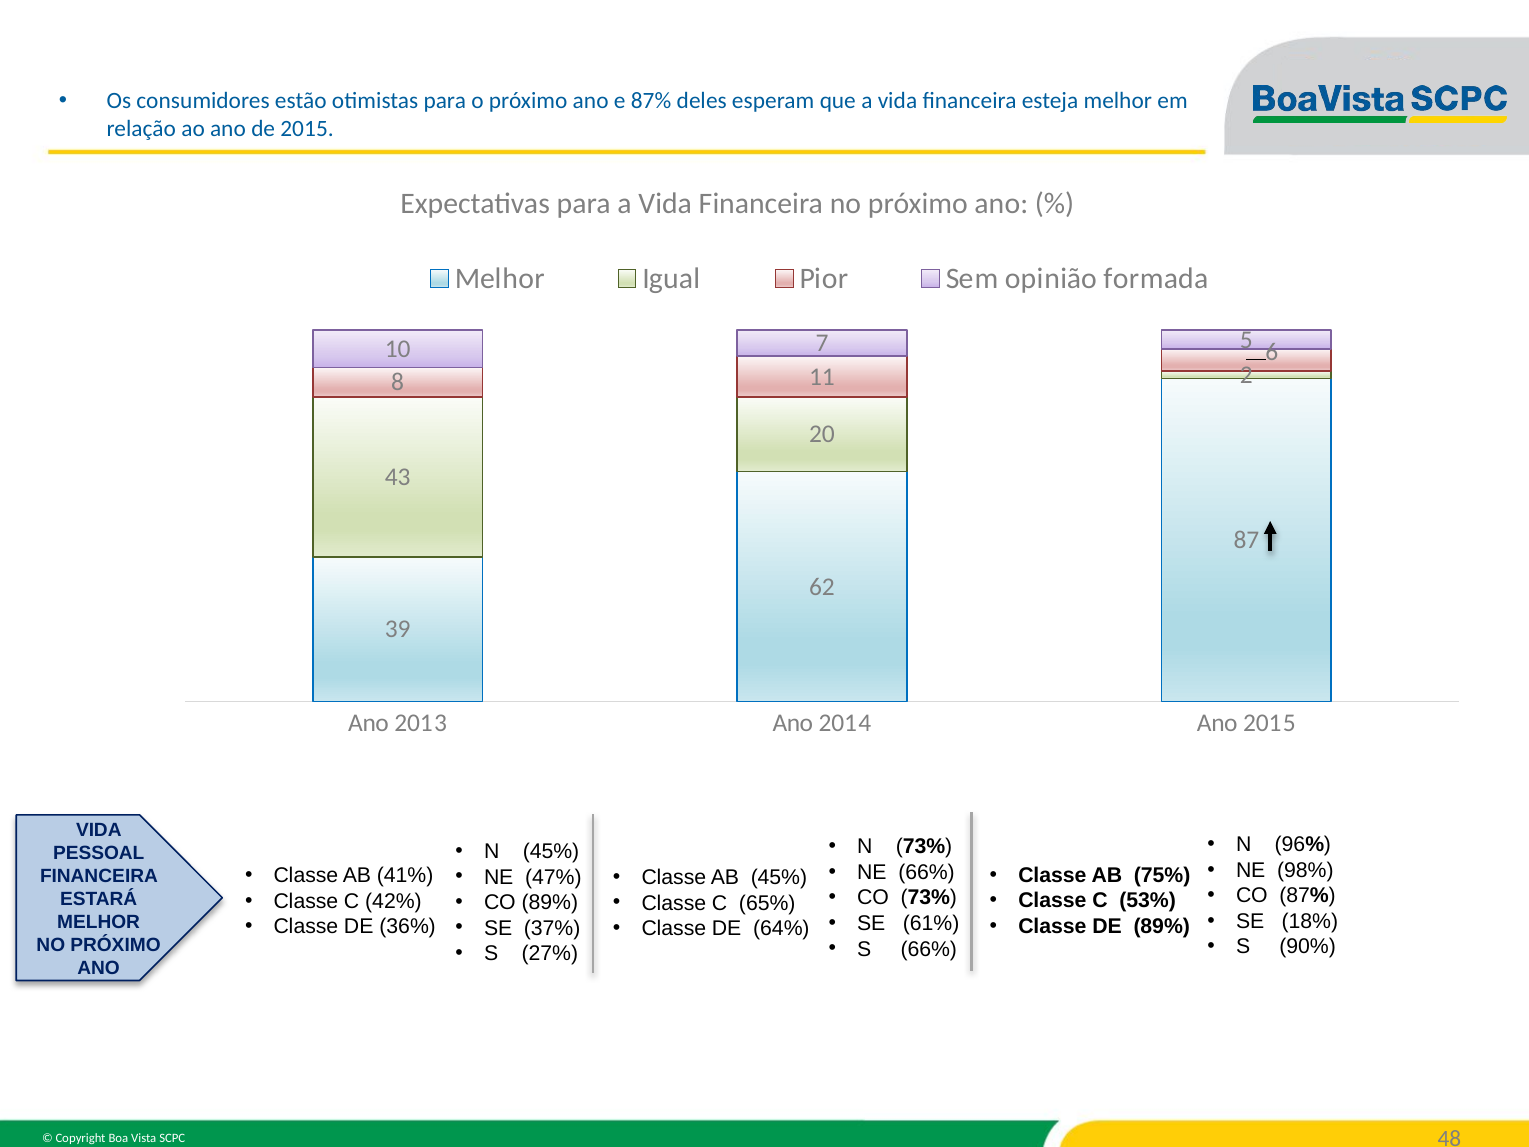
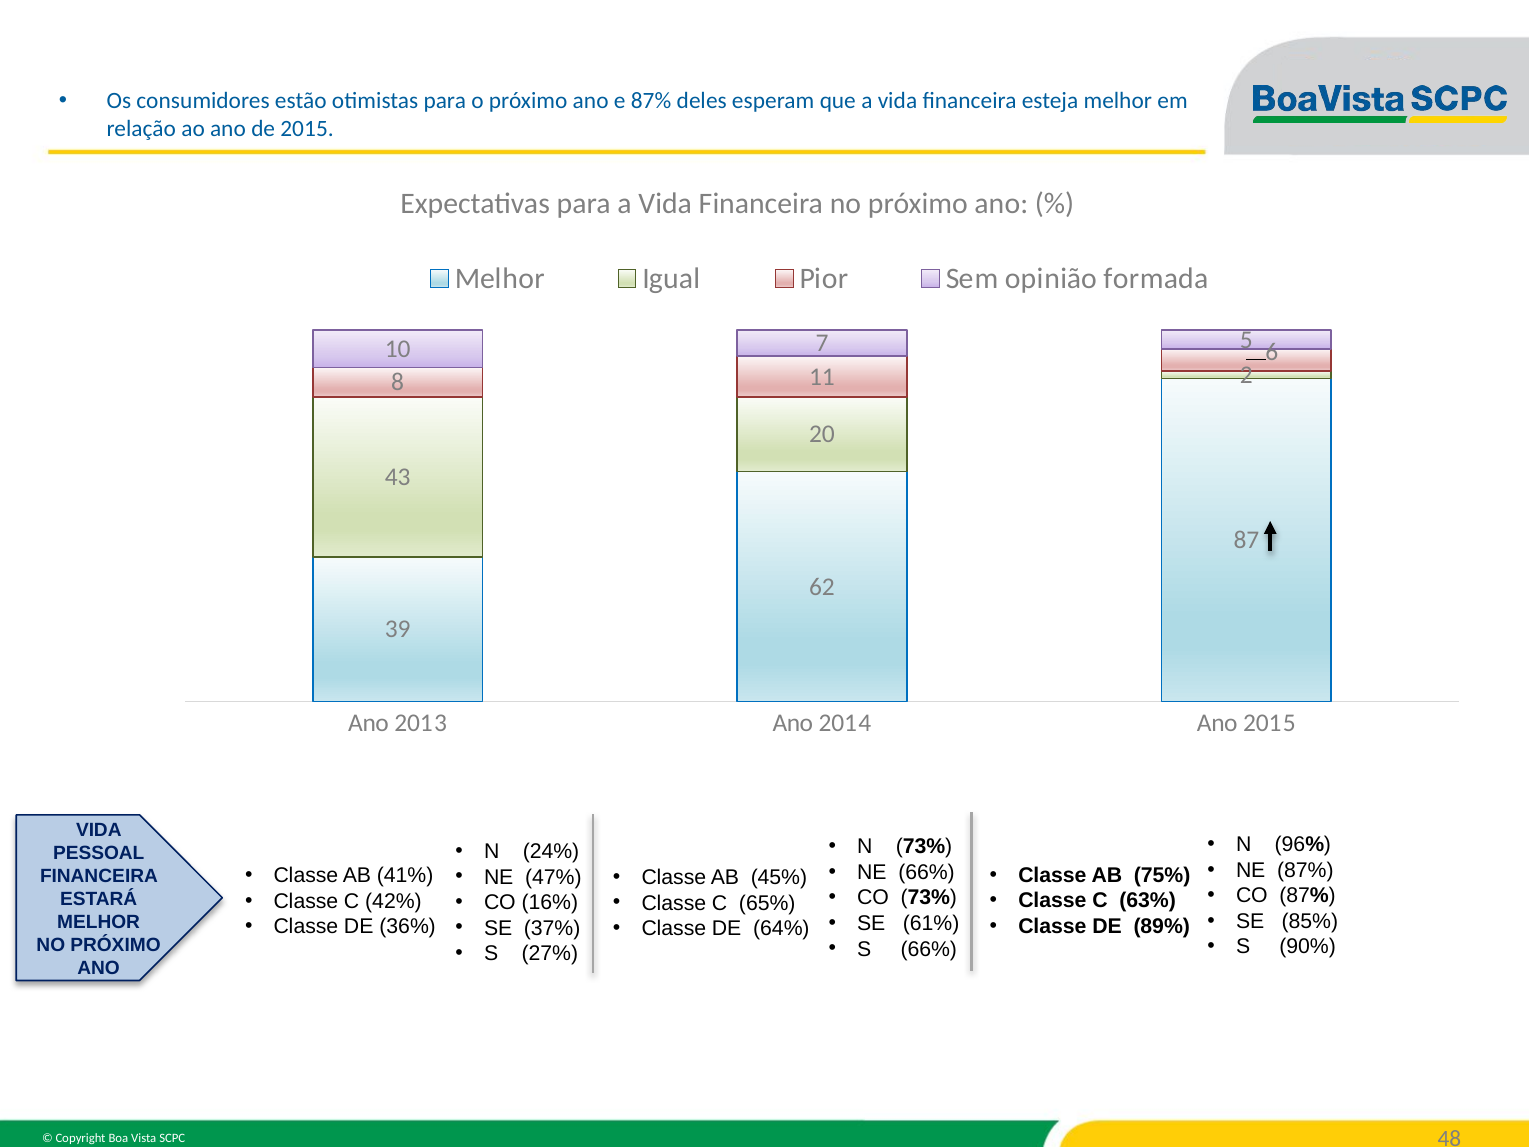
N 45%: 45% -> 24% (551, 851)
NE 98%: 98% -> 87% (1305, 870)
53%: 53% -> 63% (1148, 901)
CO 89%: 89% -> 16% (550, 902)
18%: 18% -> 85% (1310, 921)
